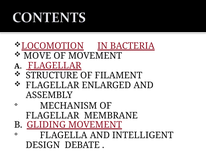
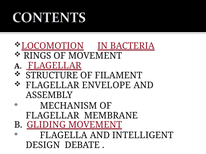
MOVE: MOVE -> RINGS (37, 56)
ENLARGED: ENLARGED -> ENVELOPE (106, 86)
